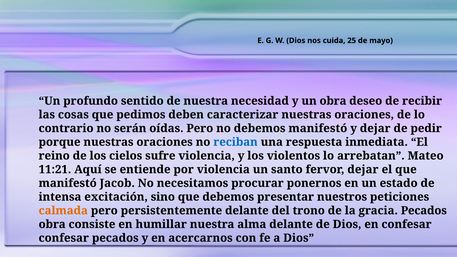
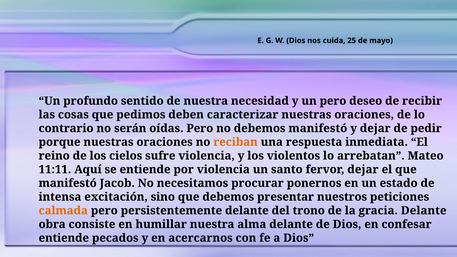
un obra: obra -> pero (333, 101)
reciban colour: blue -> orange (236, 142)
11:21: 11:21 -> 11:11 (55, 169)
gracia Pecados: Pecados -> Delante (424, 211)
confesar: confesar -> entiende (64, 238)
